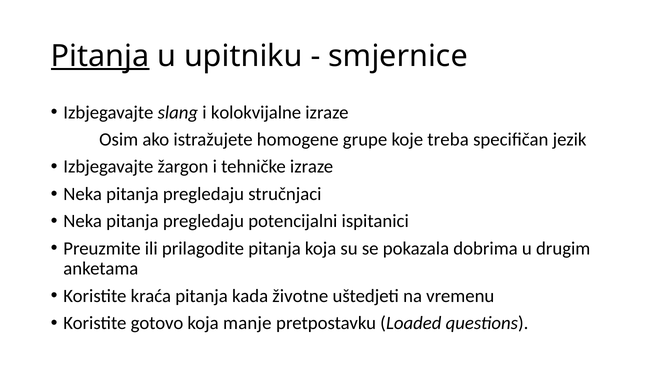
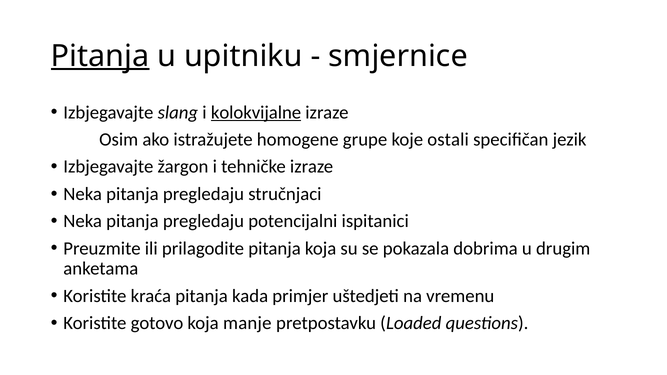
kolokvijalne underline: none -> present (256, 112)
treba: treba -> ostali (448, 140)
životne: životne -> primjer (300, 296)
